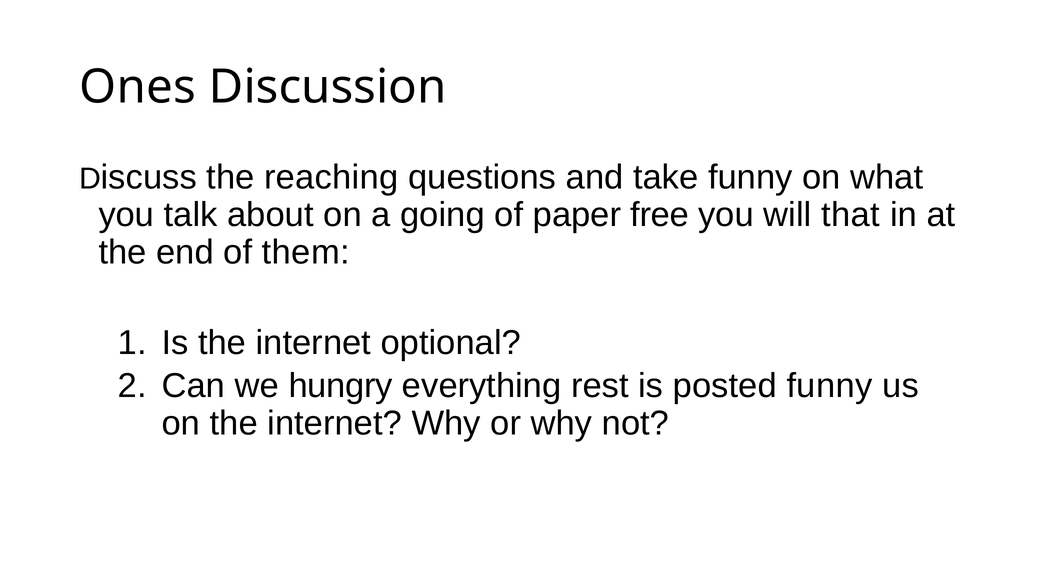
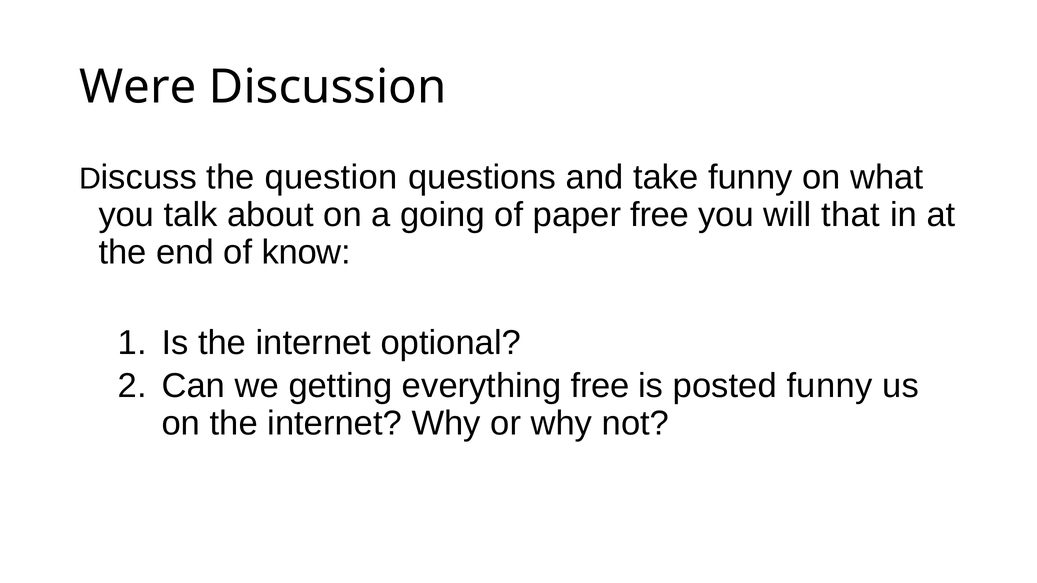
Ones: Ones -> Were (138, 87)
reaching: reaching -> question (331, 178)
them: them -> know (306, 252)
hungry: hungry -> getting (340, 386)
everything rest: rest -> free (600, 386)
